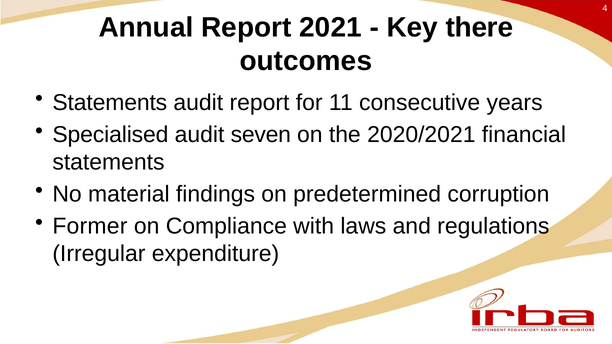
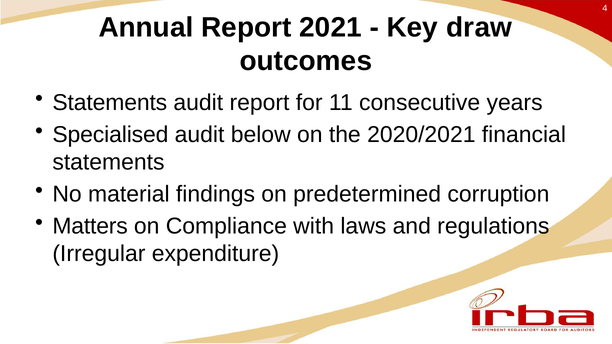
there: there -> draw (479, 28)
seven: seven -> below (261, 135)
Former: Former -> Matters (90, 227)
